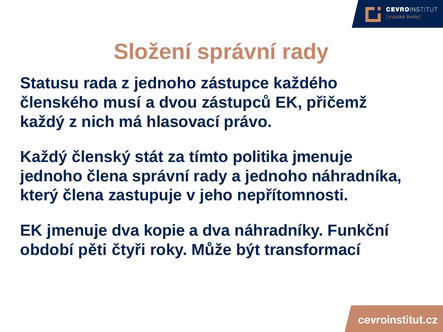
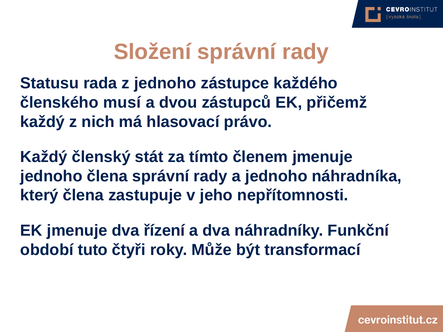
politika: politika -> členem (260, 157)
kopie: kopie -> řízení (164, 231)
pěti: pěti -> tuto (93, 250)
